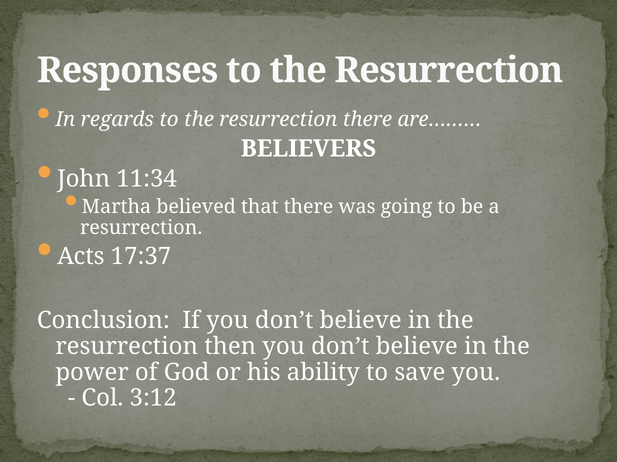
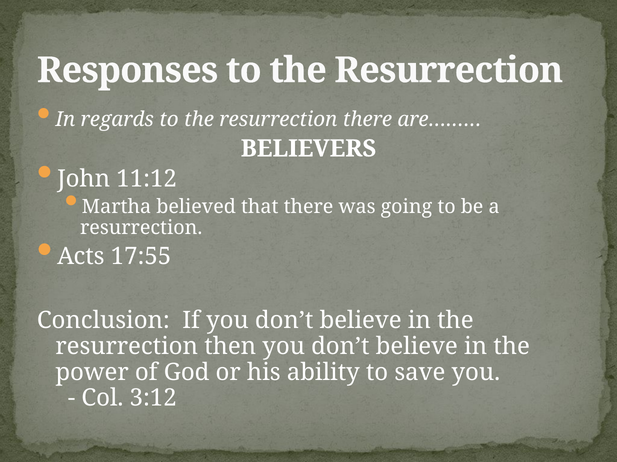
11:34: 11:34 -> 11:12 (147, 179)
17:37: 17:37 -> 17:55 (141, 257)
